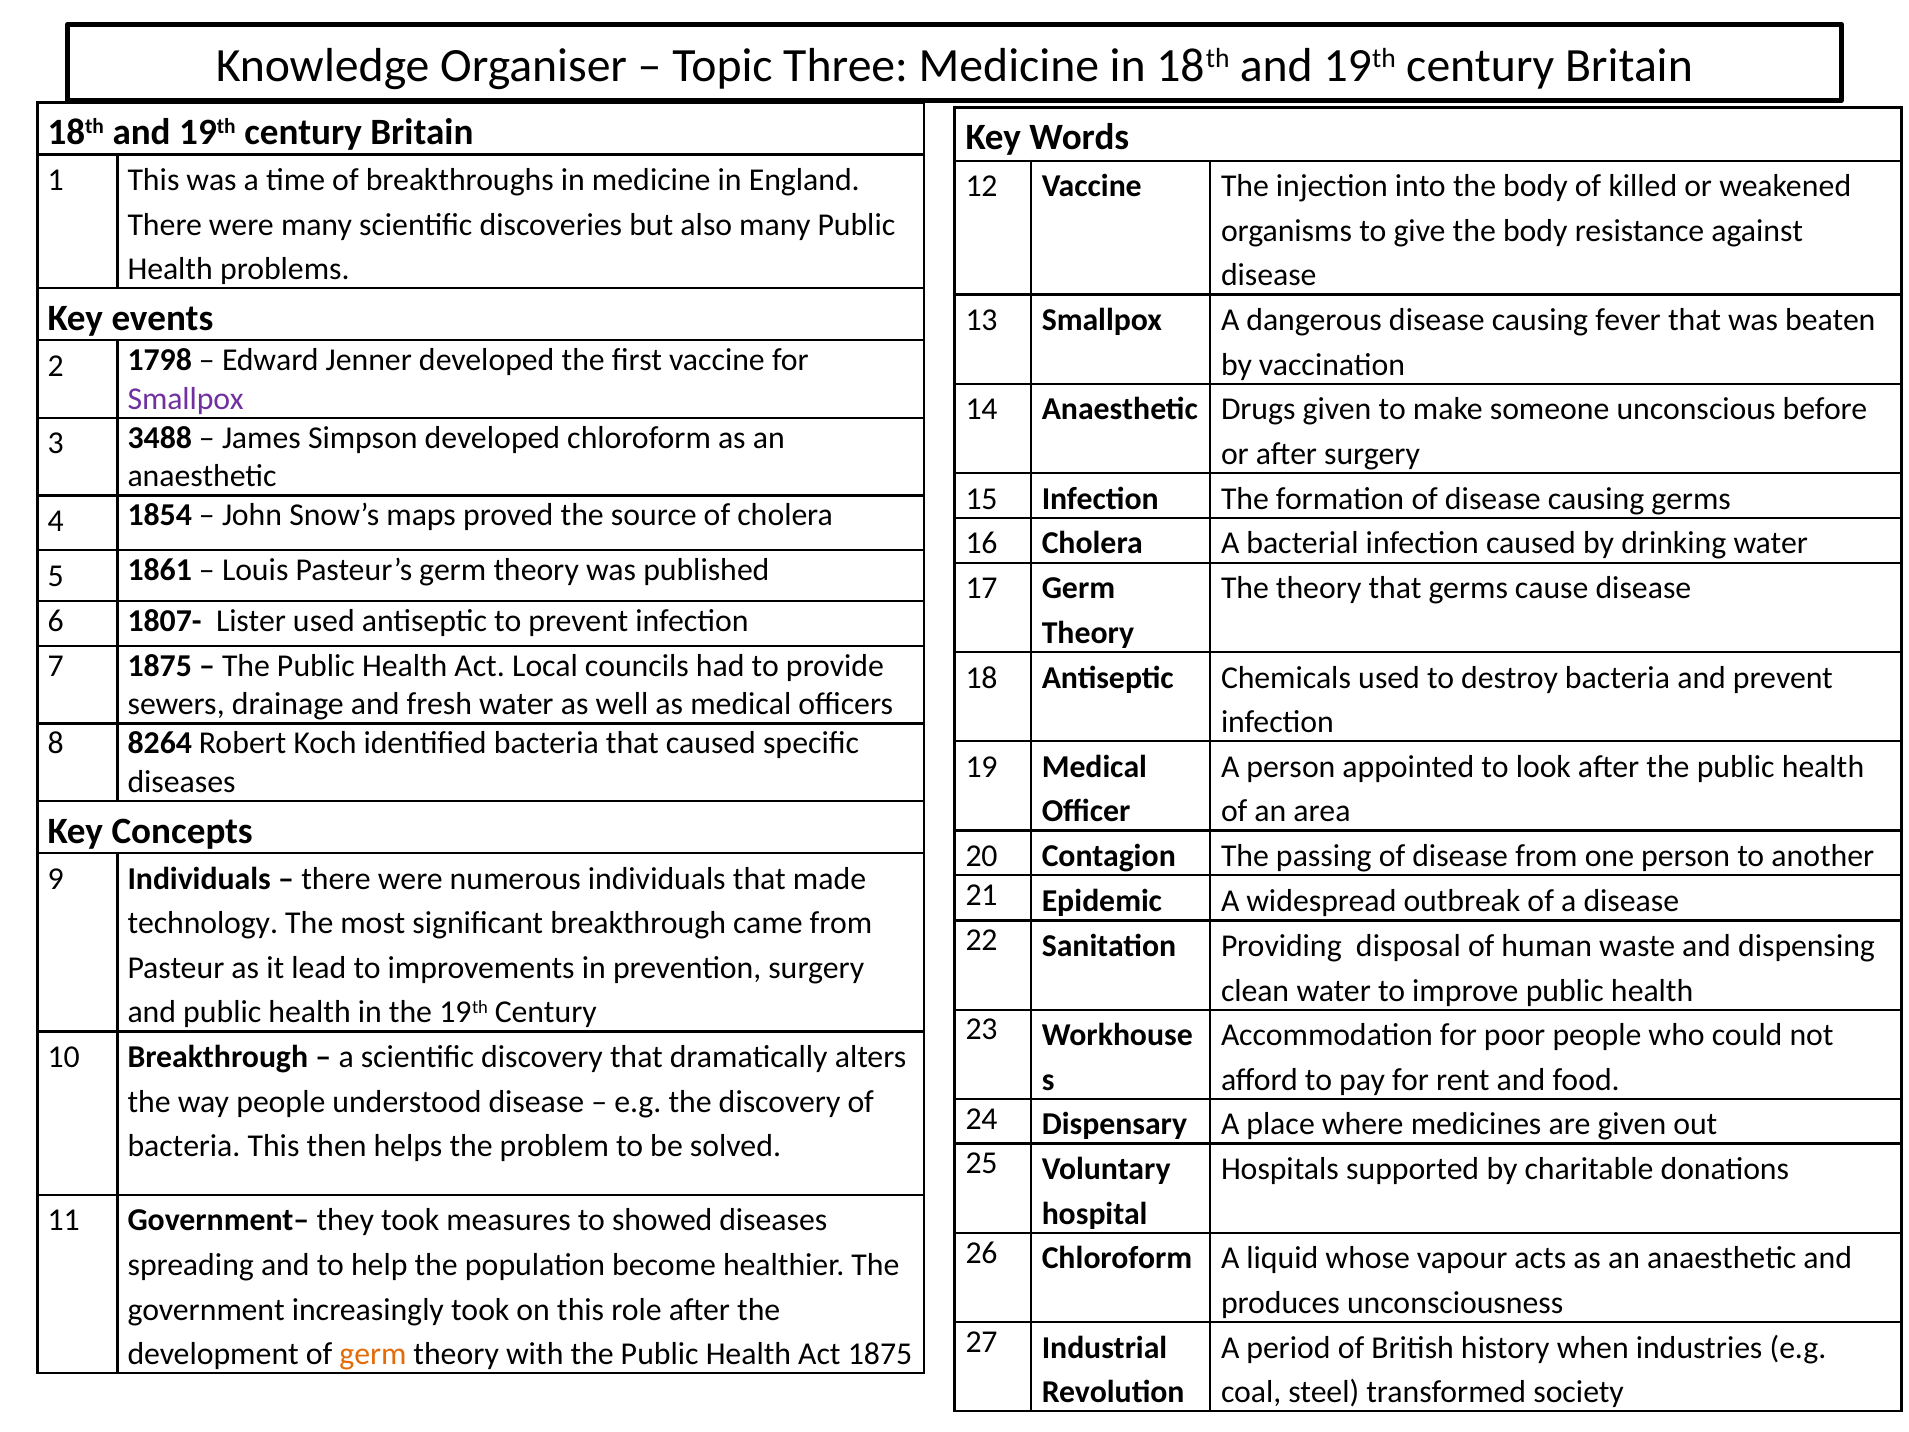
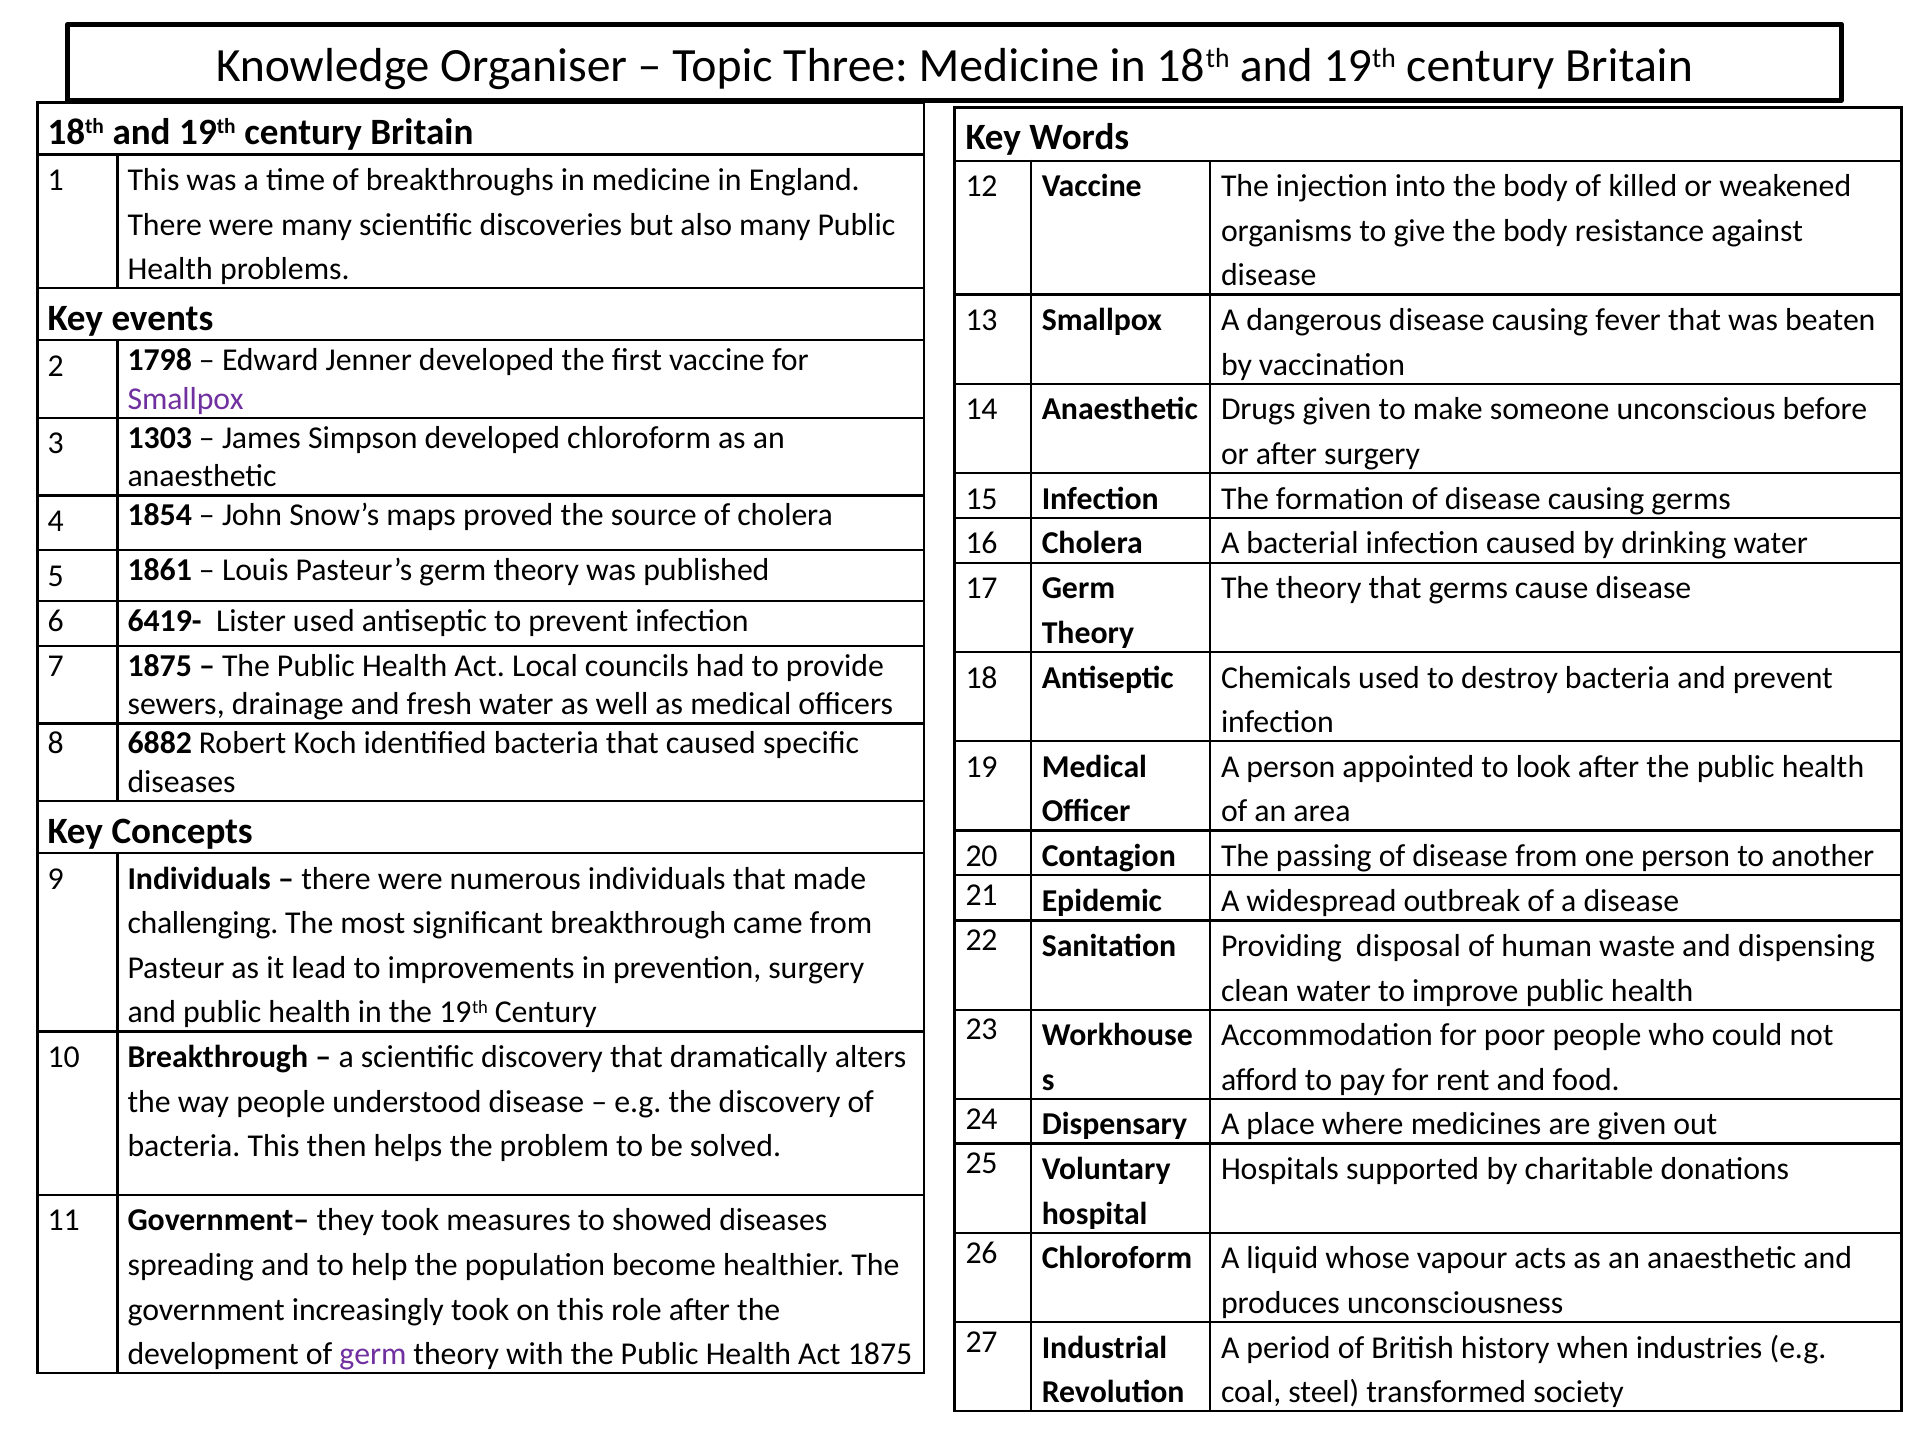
3488: 3488 -> 1303 (160, 438)
1807-: 1807- -> 6419- (165, 621)
8264: 8264 -> 6882 (160, 743)
technology: technology -> challenging (203, 923)
germ colour: orange -> purple (373, 1354)
